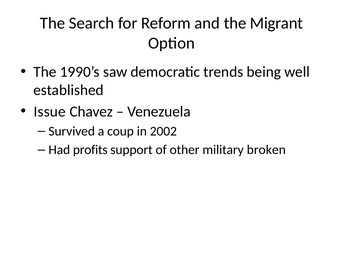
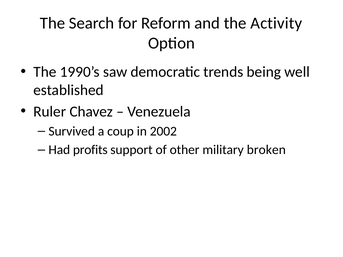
Migrant: Migrant -> Activity (276, 23)
Issue: Issue -> Ruler (50, 112)
